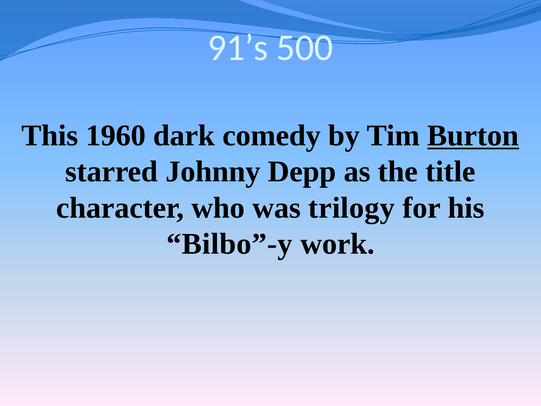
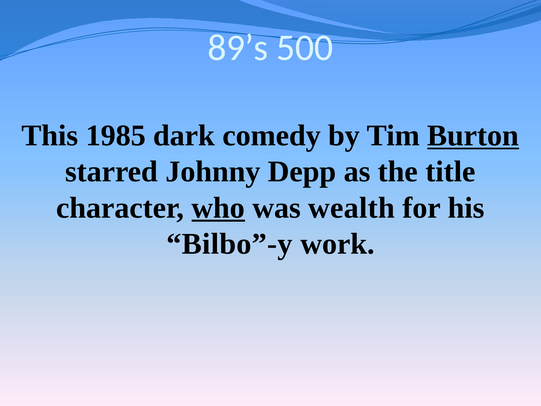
91’s: 91’s -> 89’s (238, 48)
1960: 1960 -> 1985 (116, 136)
who underline: none -> present (218, 208)
trilogy: trilogy -> wealth (351, 208)
